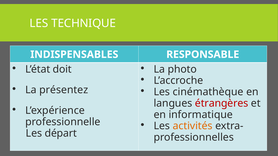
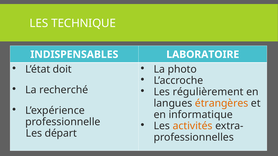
RESPONSABLE: RESPONSABLE -> LABORATOIRE (203, 55)
présentez: présentez -> recherché (64, 90)
cinémathèque: cinémathèque -> régulièrement (208, 92)
étrangères colour: red -> orange (222, 103)
